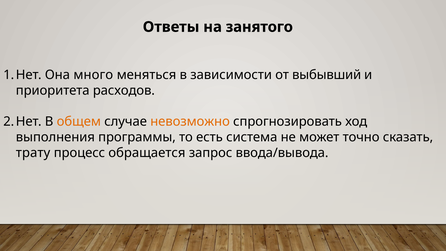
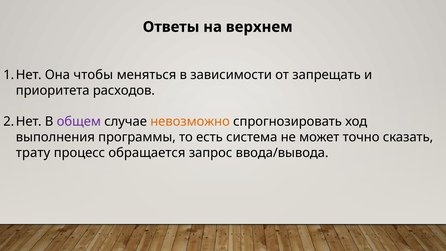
занятого: занятого -> верхнем (259, 27)
много: много -> чтобы (93, 75)
выбывший: выбывший -> запрещать (327, 75)
общем colour: orange -> purple (79, 122)
